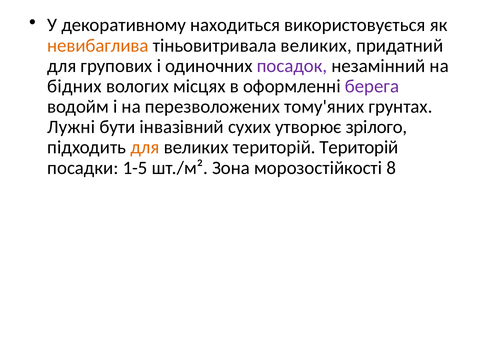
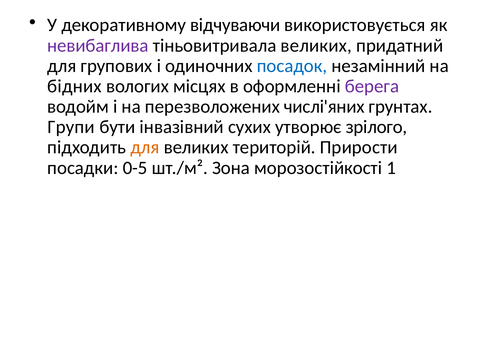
находиться: находиться -> відчуваючи (235, 25)
невибаглива colour: orange -> purple (98, 45)
посадок colour: purple -> blue (292, 66)
тому'яних: тому'яних -> числі'яних (324, 107)
Лужні: Лужні -> Групи (71, 127)
територій Територій: Територій -> Прирости (359, 147)
1-5: 1-5 -> 0-5 (135, 168)
8: 8 -> 1 (391, 168)
